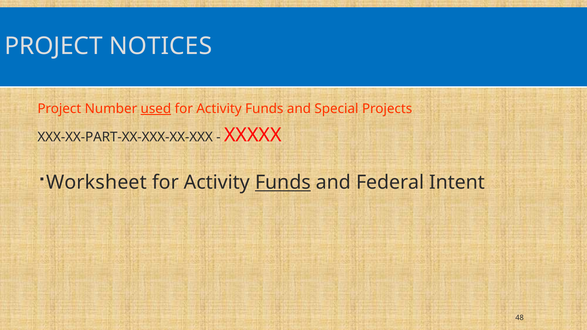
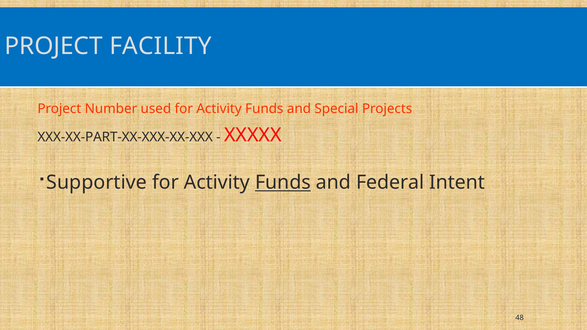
NOTICES: NOTICES -> FACILITY (161, 46)
used underline: present -> none (156, 109)
Worksheet: Worksheet -> Supportive (97, 183)
